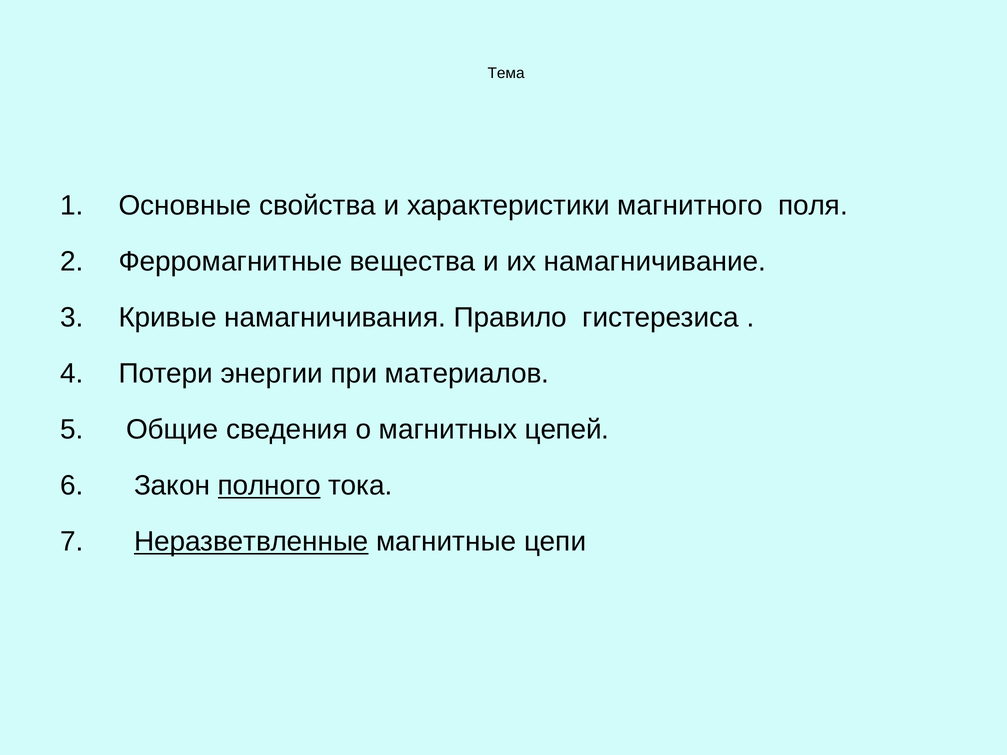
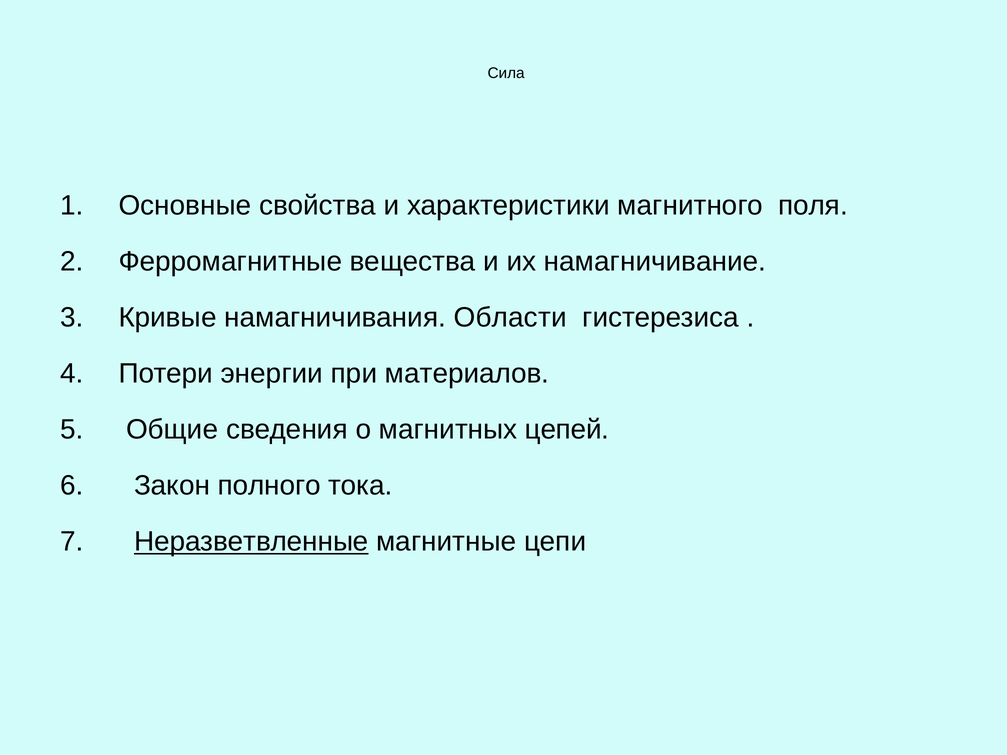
Тема: Тема -> Сила (506, 73)
Правило: Правило -> Области (510, 318)
полного underline: present -> none (269, 486)
